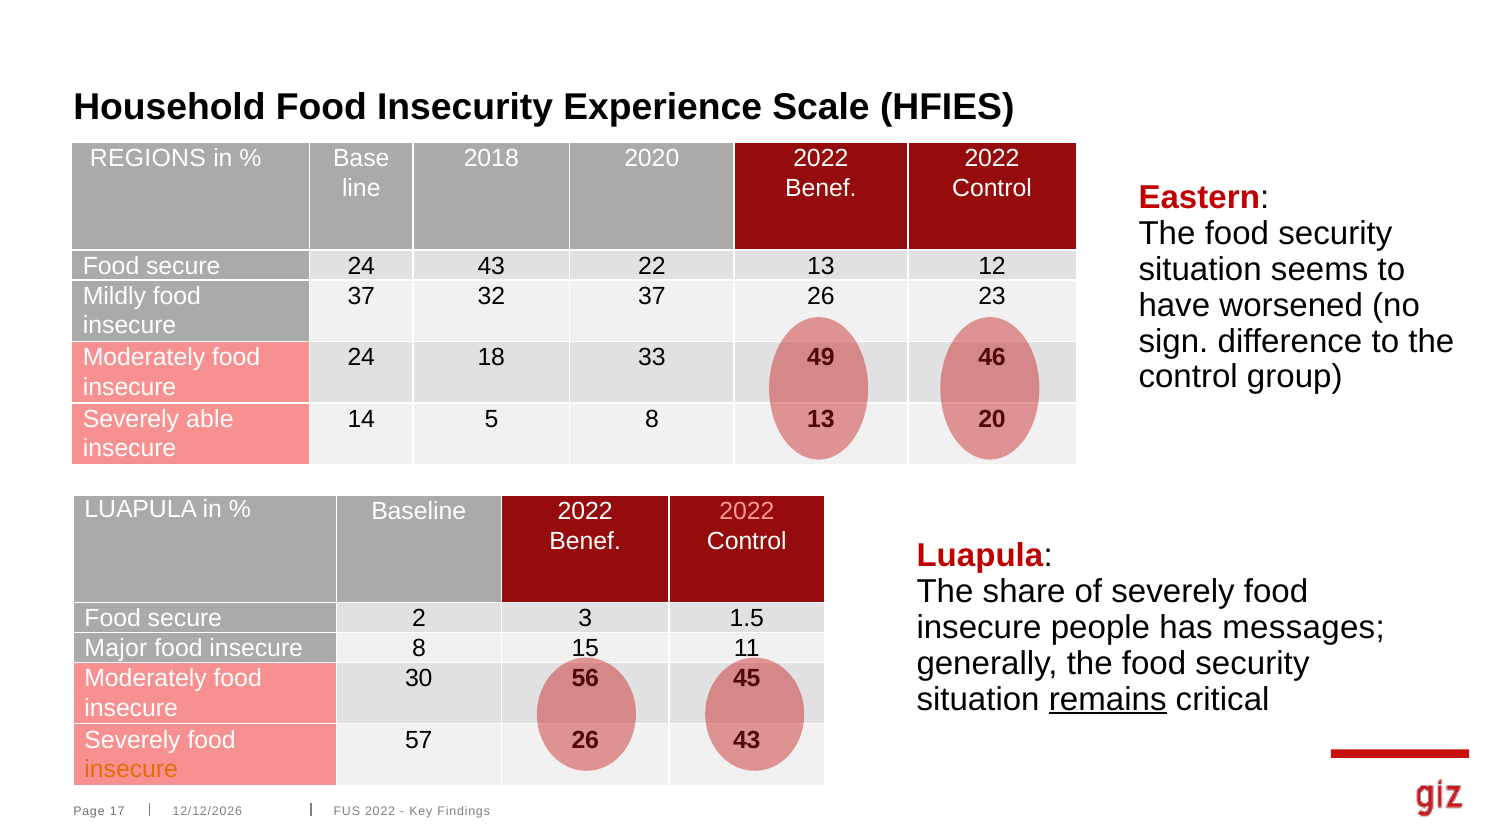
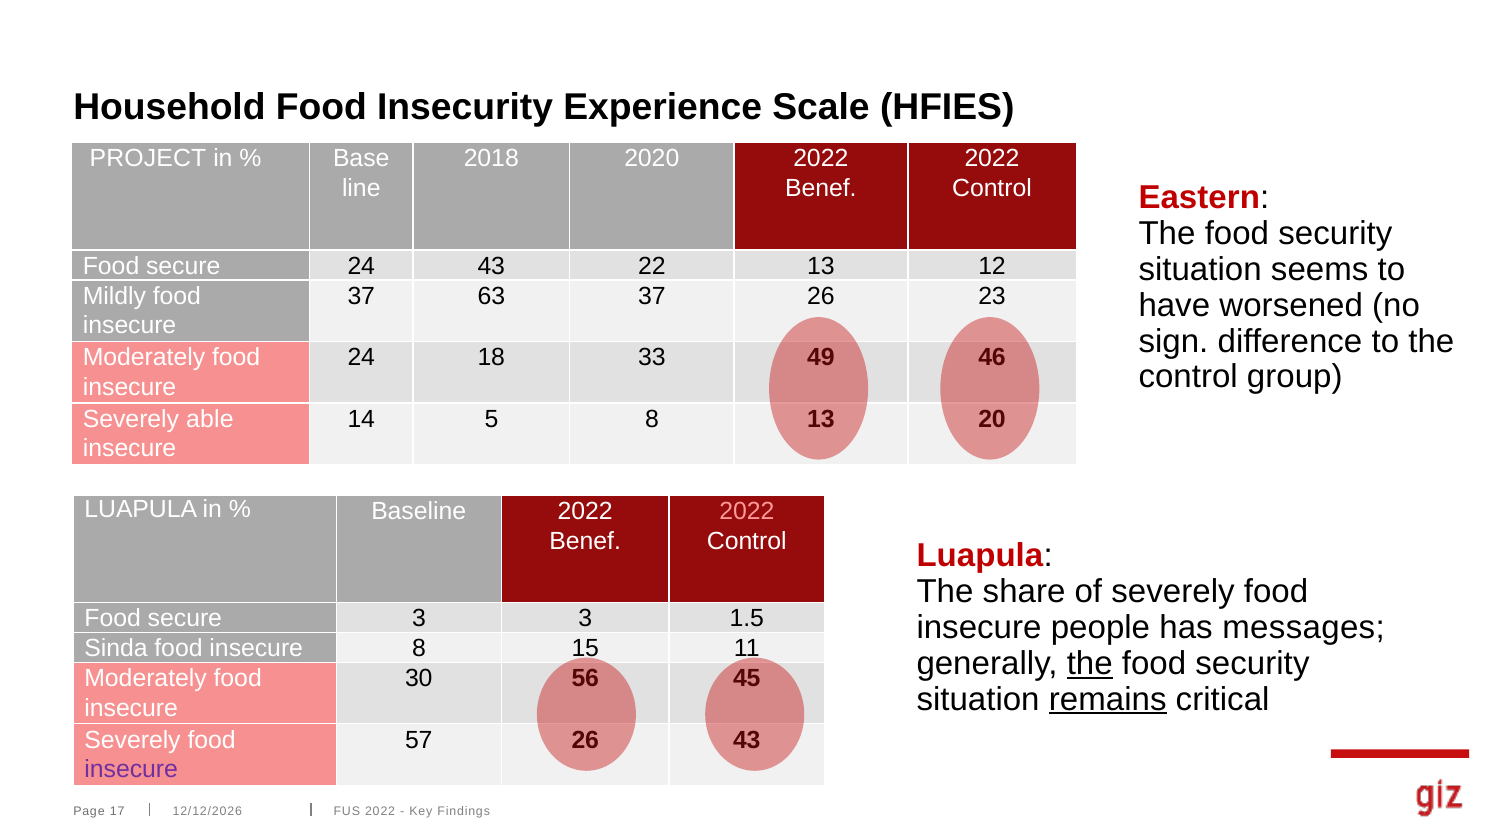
REGIONS: REGIONS -> PROJECT (148, 158)
32: 32 -> 63 (491, 296)
secure 2: 2 -> 3 (419, 618)
Major: Major -> Sinda (116, 648)
the underline: none -> present (1090, 664)
insecure colour: orange -> purple (131, 769)
